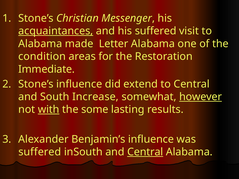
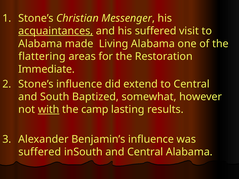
Letter: Letter -> Living (114, 44)
condition: condition -> flattering (42, 57)
Increase: Increase -> Baptized (95, 97)
however underline: present -> none (201, 97)
some: some -> camp (95, 110)
Central underline: present -> none (145, 152)
